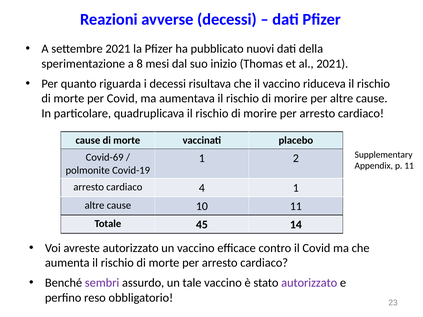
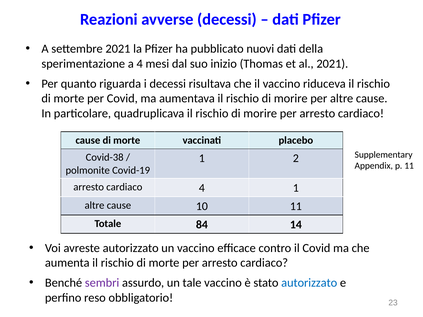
a 8: 8 -> 4 (140, 64)
Covid-69: Covid-69 -> Covid-38 (105, 158)
45: 45 -> 84 (202, 225)
autorizzato colour: purple -> blue (309, 283)
